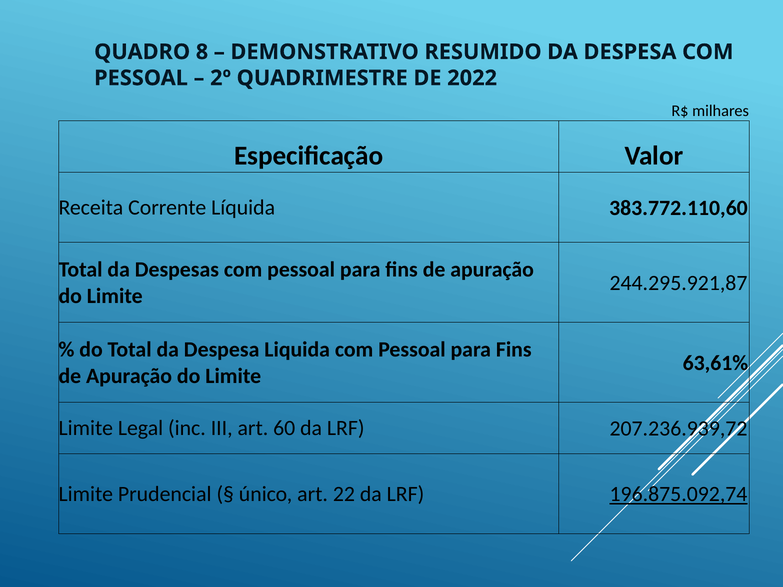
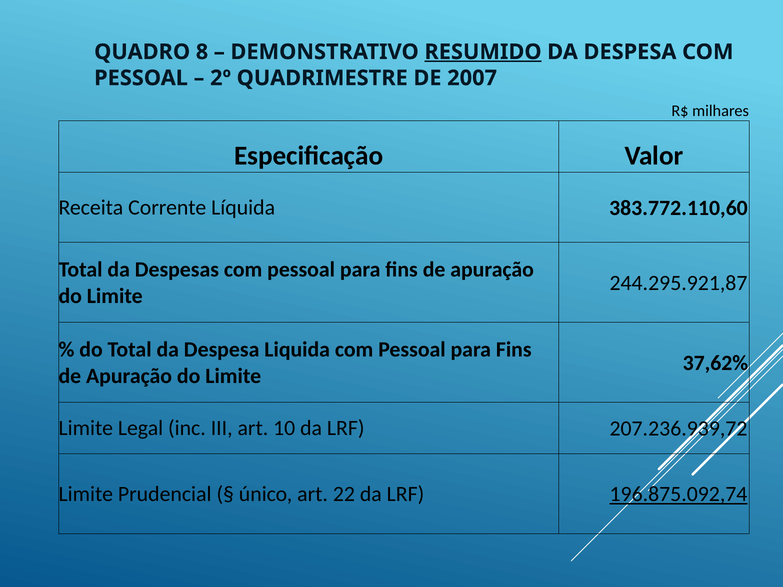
RESUMIDO underline: none -> present (483, 52)
2022: 2022 -> 2007 (472, 78)
63,61%: 63,61% -> 37,62% (715, 363)
60: 60 -> 10 (284, 428)
